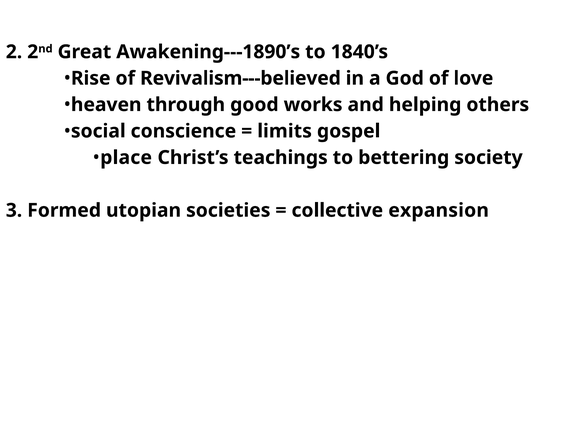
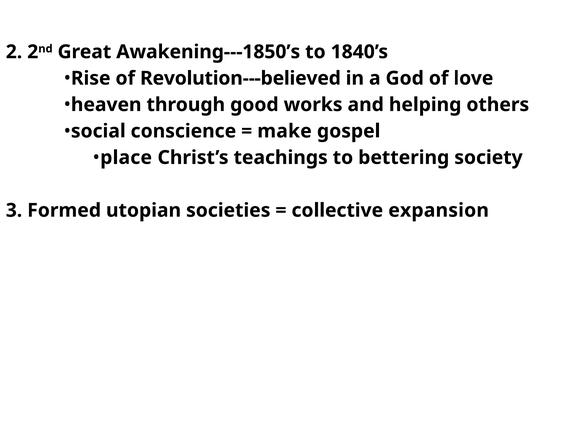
Awakening---1890’s: Awakening---1890’s -> Awakening---1850’s (208, 52)
Revivalism---believed: Revivalism---believed -> Revolution---believed (240, 78)
limits: limits -> make (284, 131)
